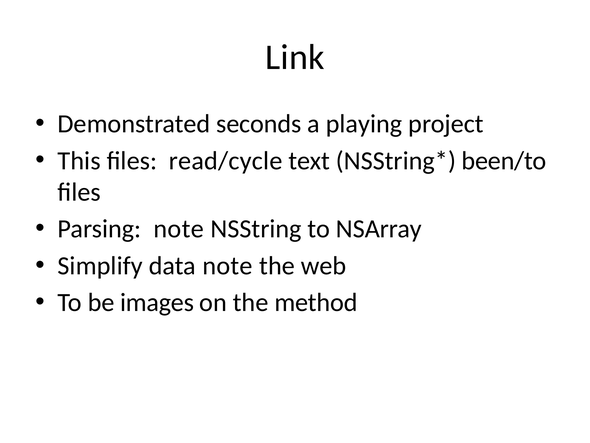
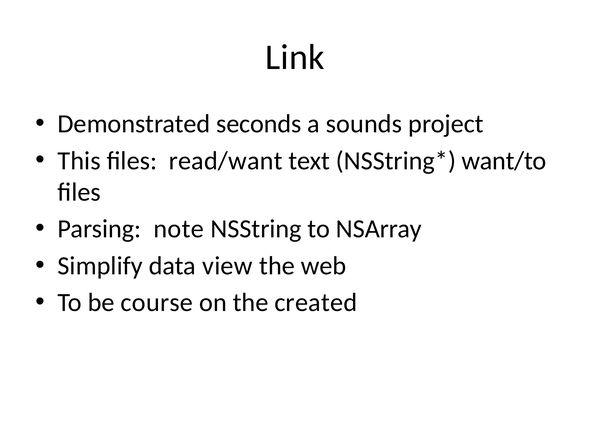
playing: playing -> sounds (364, 124)
read/cycle: read/cycle -> read/want (226, 160)
been/to: been/to -> want/to (504, 160)
data note: note -> view (227, 265)
images: images -> course (157, 302)
method: method -> created (316, 302)
